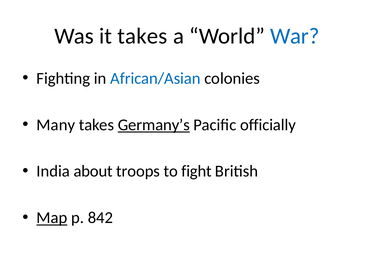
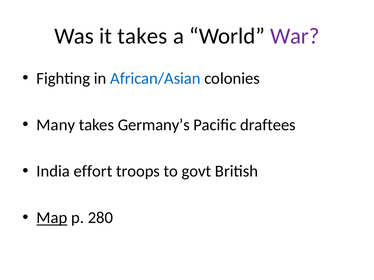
War colour: blue -> purple (295, 36)
Germany’s underline: present -> none (154, 125)
officially: officially -> draftees (268, 125)
about: about -> effort (93, 172)
fight: fight -> govt (196, 172)
842: 842 -> 280 (100, 218)
